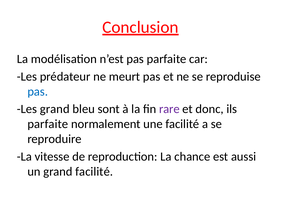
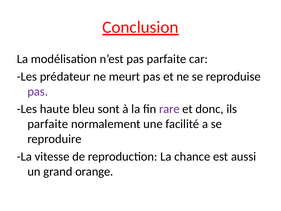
pas colour: blue -> purple (38, 91)
Les grand: grand -> haute (55, 109)
grand facilité: facilité -> orange (94, 171)
